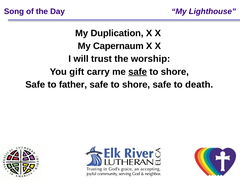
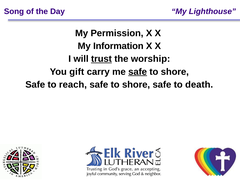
Duplication: Duplication -> Permission (117, 33)
Capernaum: Capernaum -> Information (118, 46)
trust underline: none -> present (101, 59)
father: father -> reach (73, 85)
